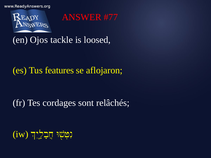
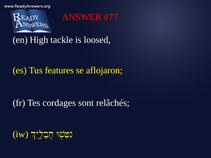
Ojos: Ojos -> High (39, 40)
